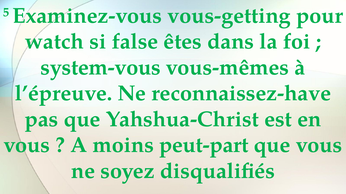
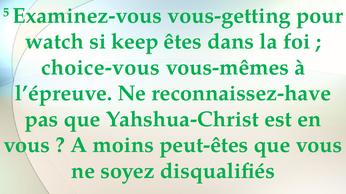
false: false -> keep (135, 42)
system-vous: system-vous -> choice-vous (100, 68)
peut-part: peut-part -> peut-êtes (204, 146)
